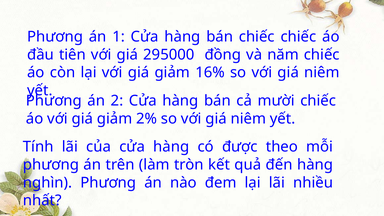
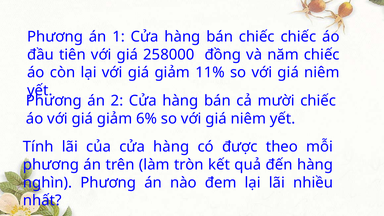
295000: 295000 -> 258000 (169, 55)
16%: 16% -> 11% (210, 73)
2%: 2% -> 6% (147, 119)
